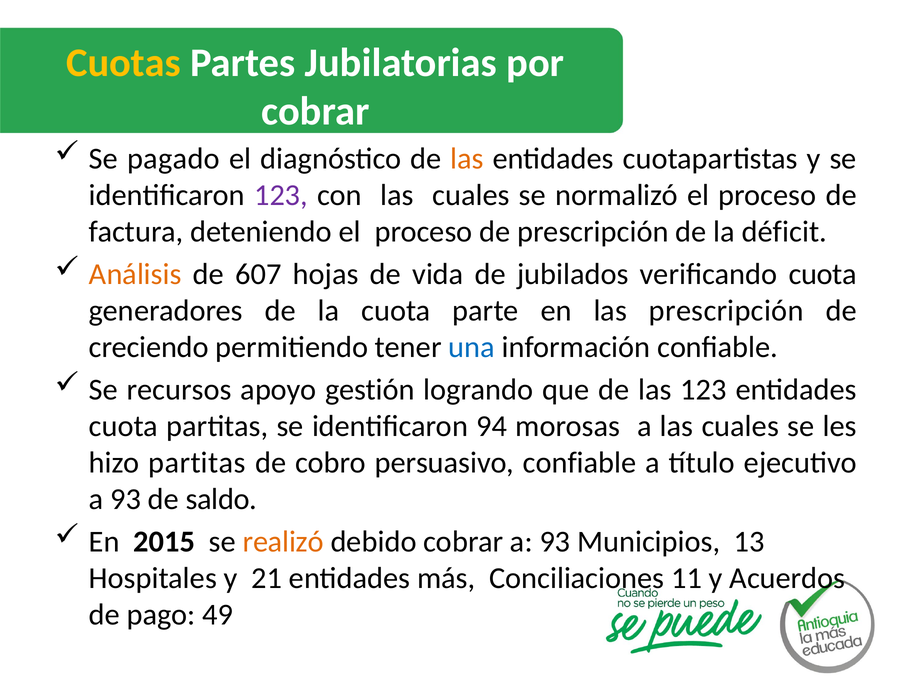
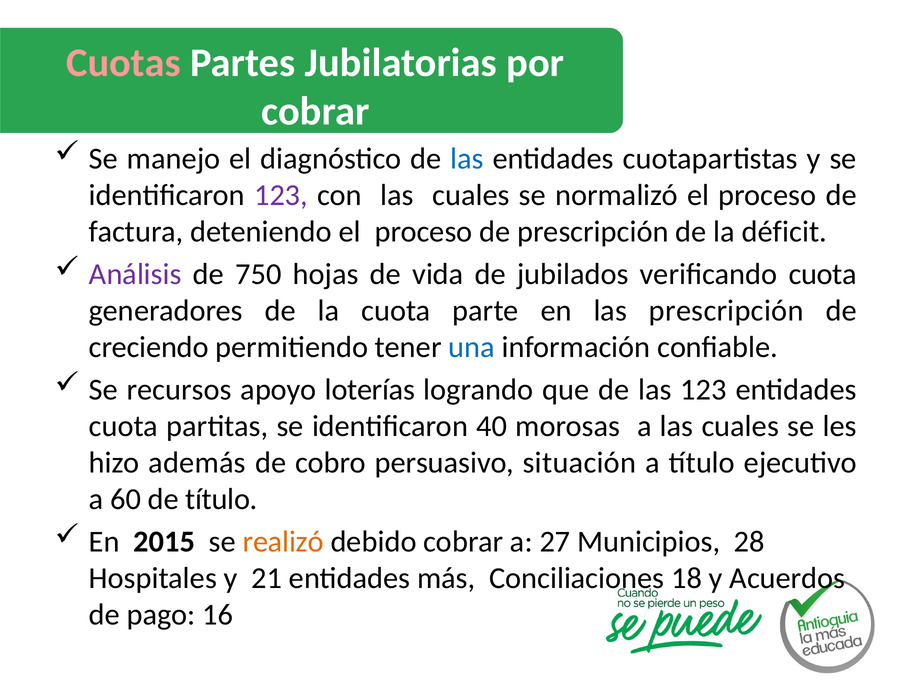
Cuotas colour: yellow -> pink (124, 63)
pagado: pagado -> manejo (174, 159)
las colour: orange -> blue (467, 159)
Análisis colour: orange -> purple (135, 274)
607: 607 -> 750 (258, 274)
gestión: gestión -> loterías (370, 390)
94: 94 -> 40 (492, 426)
hizo partitas: partitas -> además (197, 463)
persuasivo confiable: confiable -> situación (580, 463)
93: 93 -> 60 (126, 499)
de saldo: saldo -> título (221, 499)
cobrar a 93: 93 -> 27 (555, 542)
13: 13 -> 28 (749, 542)
11: 11 -> 18 (687, 578)
49: 49 -> 16 (218, 615)
